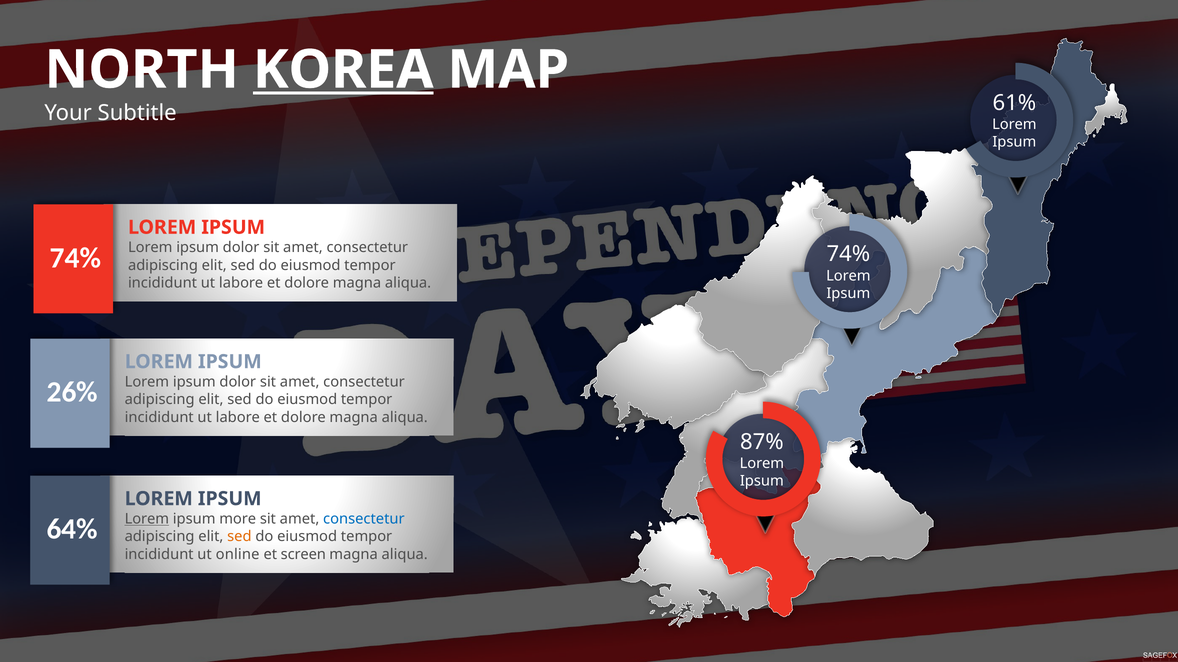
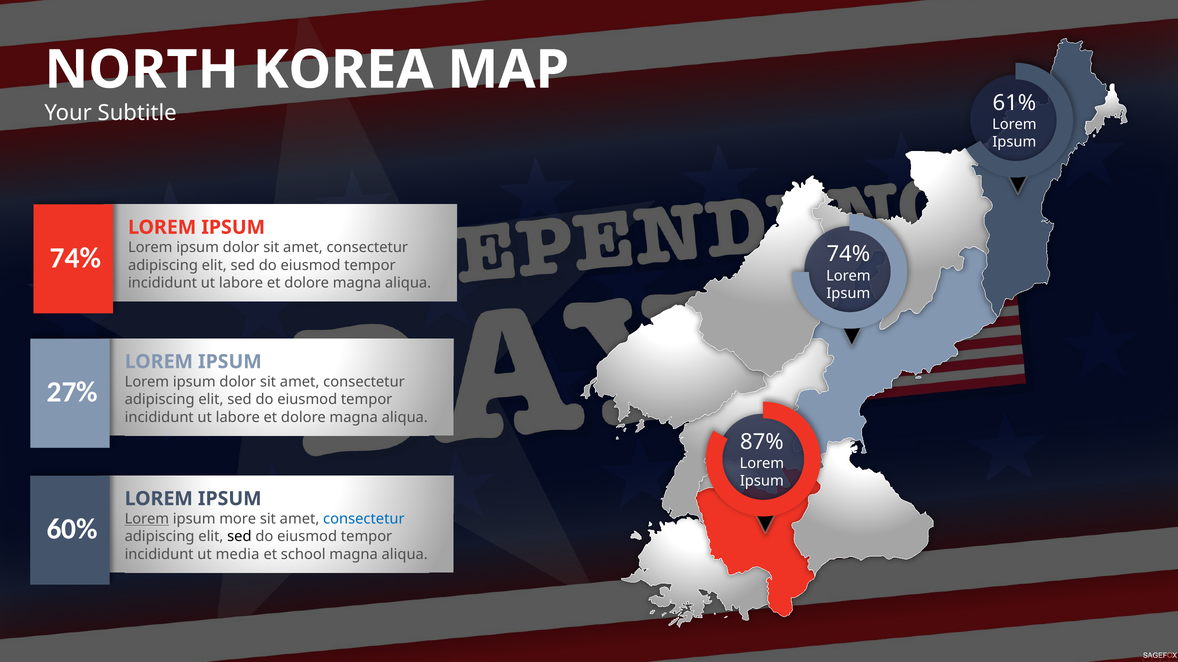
KOREA underline: present -> none (343, 70)
26%: 26% -> 27% (72, 393)
64%: 64% -> 60% (72, 530)
sed colour: orange -> black (239, 537)
online: online -> media (238, 555)
screen: screen -> school (303, 555)
